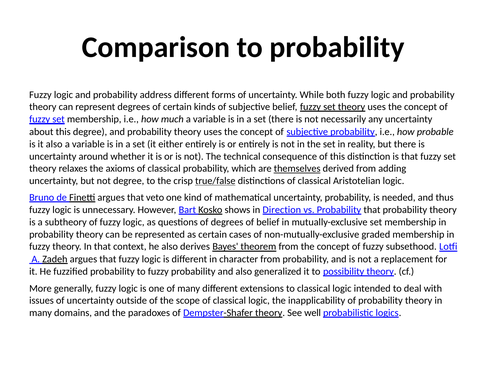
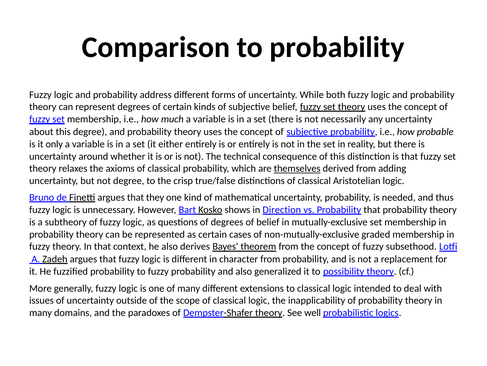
it also: also -> only (54, 144)
true/false underline: present -> none (215, 180)
veto: veto -> they (155, 197)
